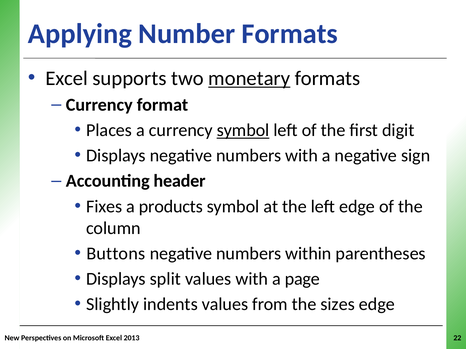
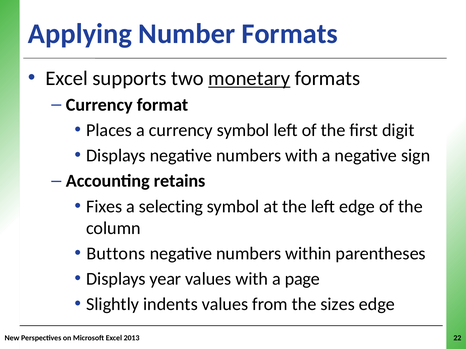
symbol underline: present -> none (243, 130)
header: header -> retains (179, 181)
products: products -> selecting (171, 207)
split: split -> year (165, 279)
